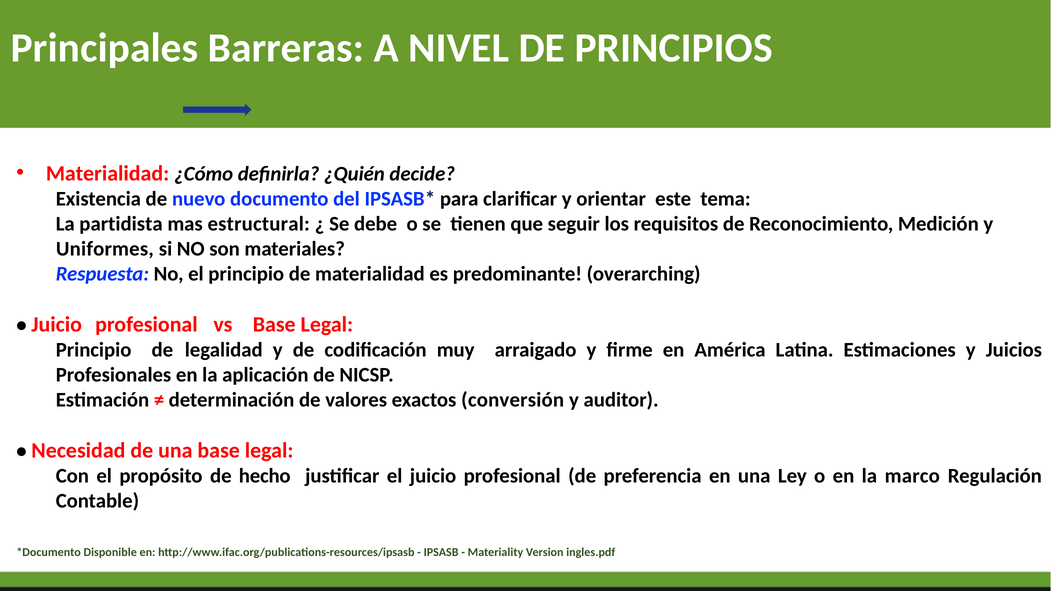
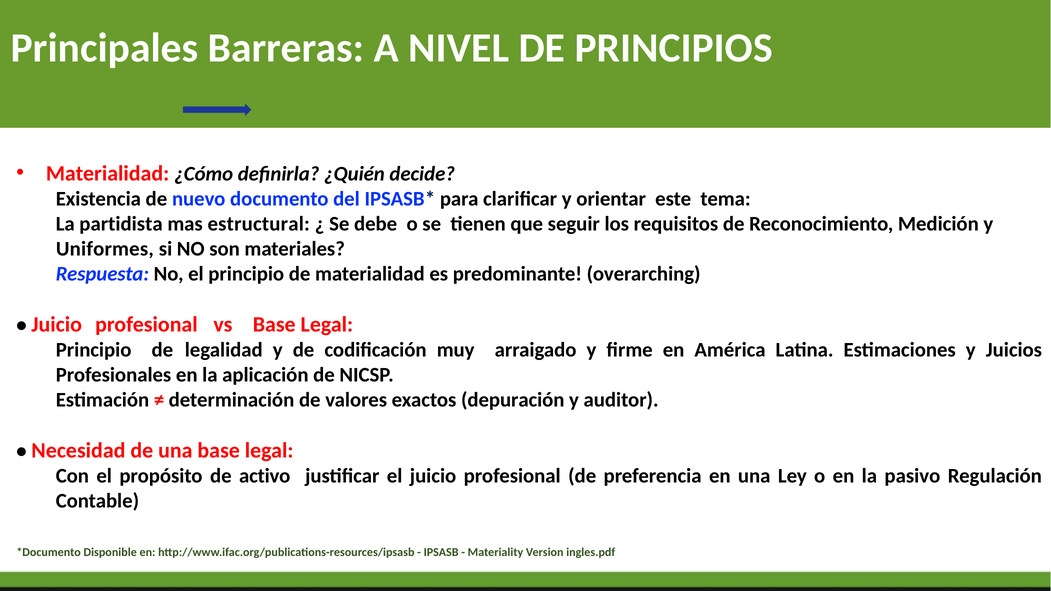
conversión: conversión -> depuración (513, 400)
hecho: hecho -> activo (265, 476)
marco: marco -> pasivo (912, 476)
